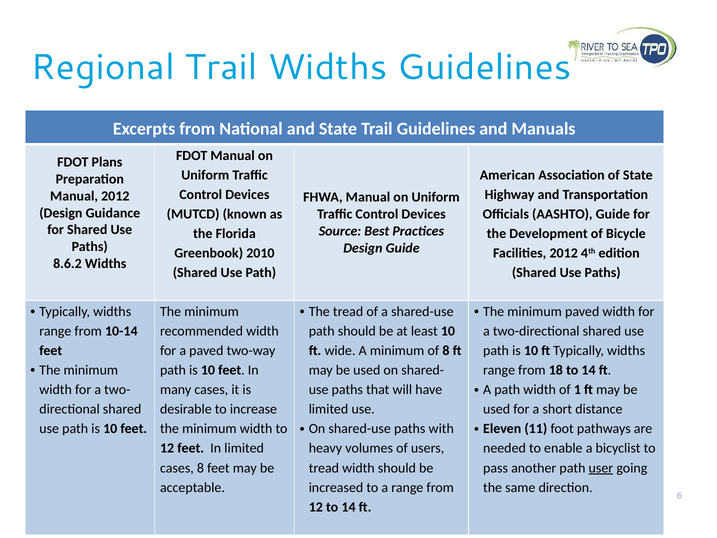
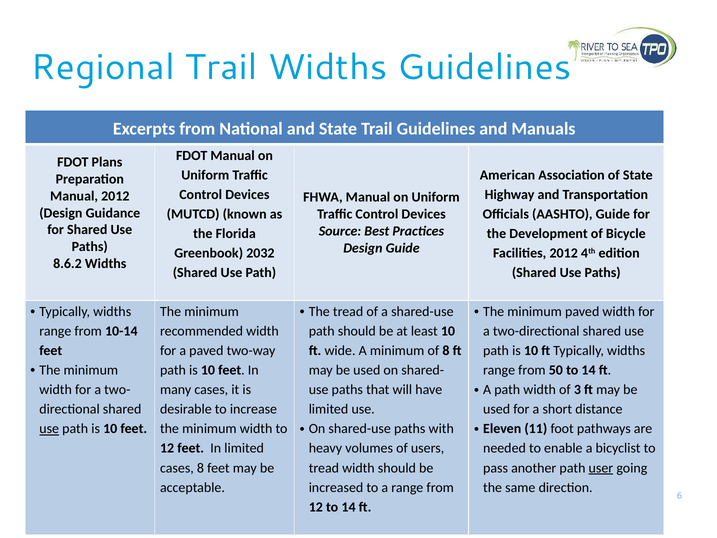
2010: 2010 -> 2032 (260, 253)
18: 18 -> 50 (556, 370)
1: 1 -> 3 (577, 390)
use underline: none -> present (49, 429)
